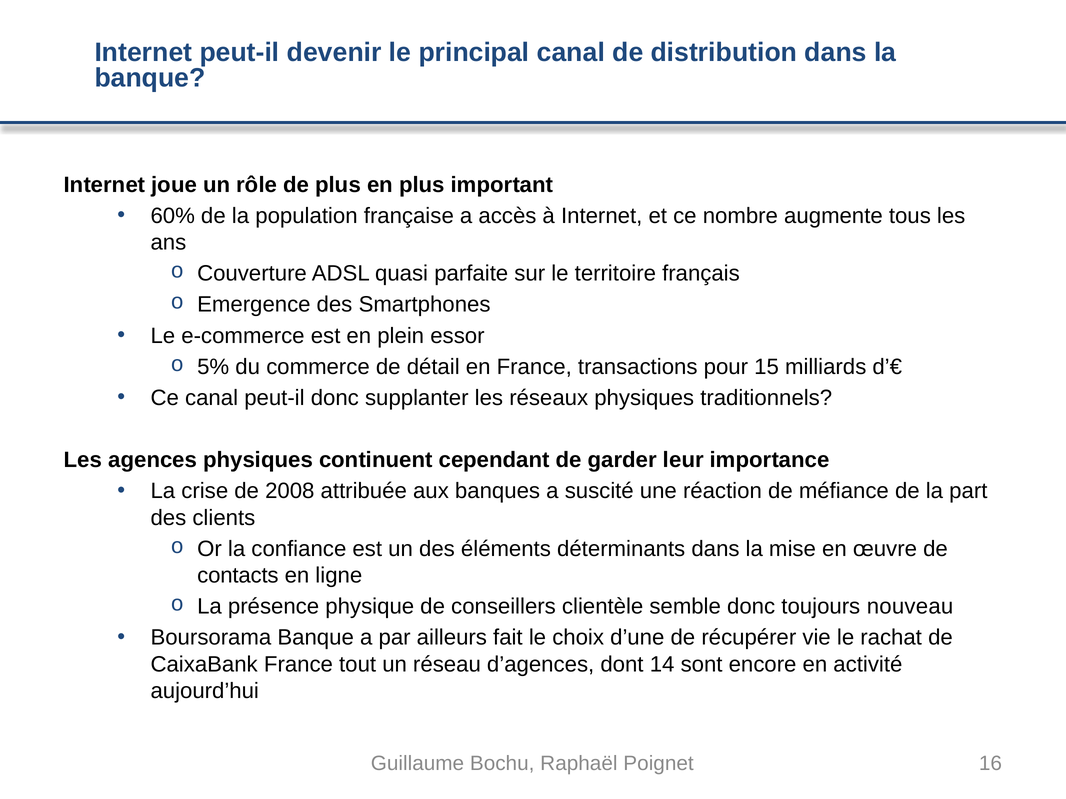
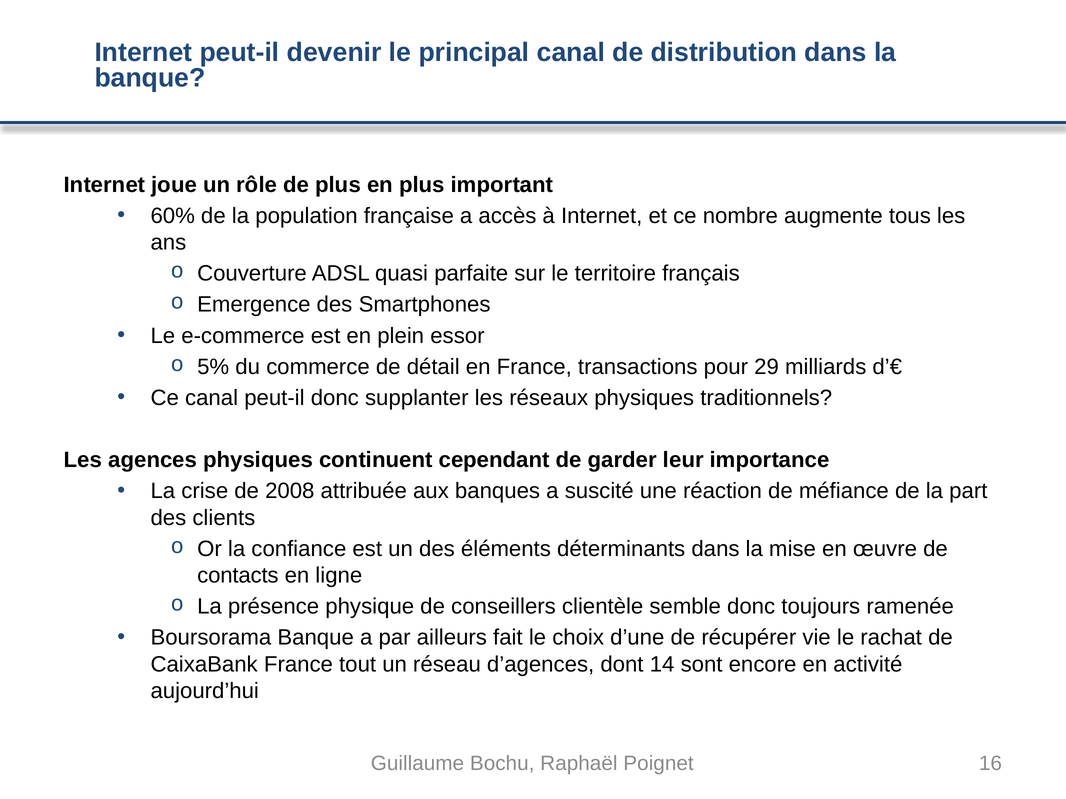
15: 15 -> 29 (767, 367)
nouveau: nouveau -> ramenée (910, 607)
